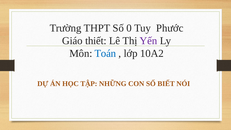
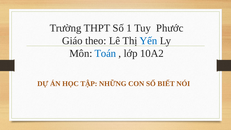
0: 0 -> 1 (129, 28)
thiết: thiết -> theo (96, 41)
Yến colour: purple -> blue (148, 41)
